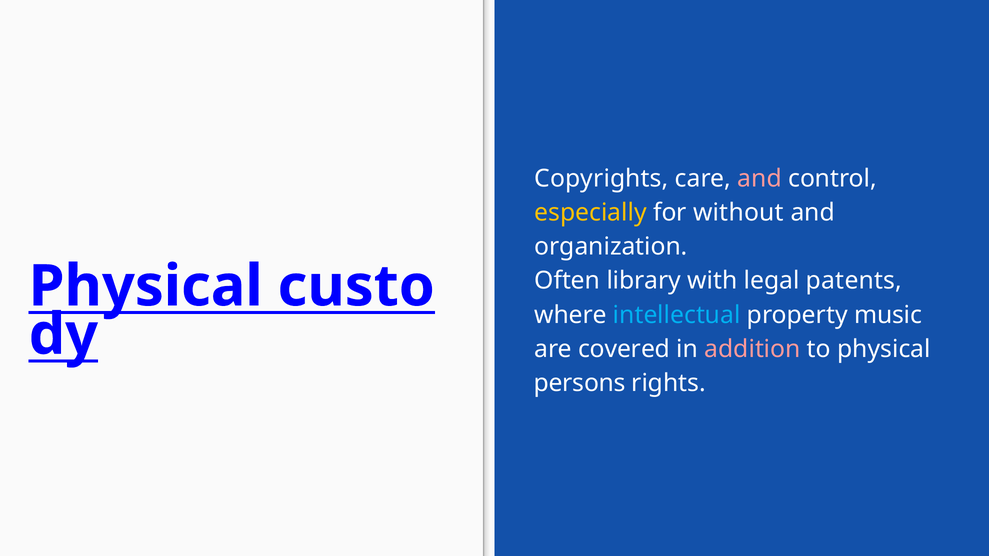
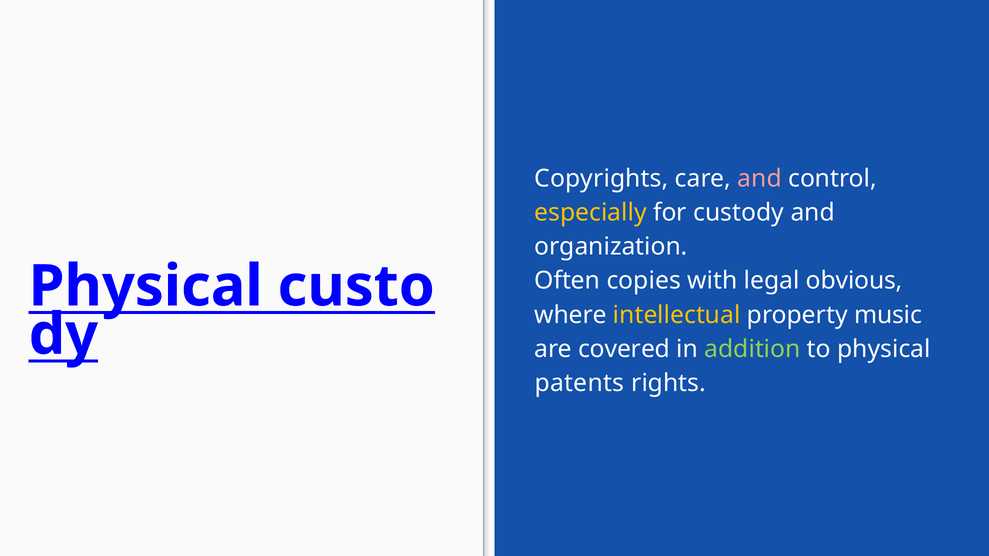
without: without -> custody (739, 213)
library: library -> copies (644, 281)
patents: patents -> obvious (854, 281)
intellectual colour: light blue -> yellow (677, 315)
addition colour: pink -> light green (752, 349)
persons: persons -> patents (579, 383)
